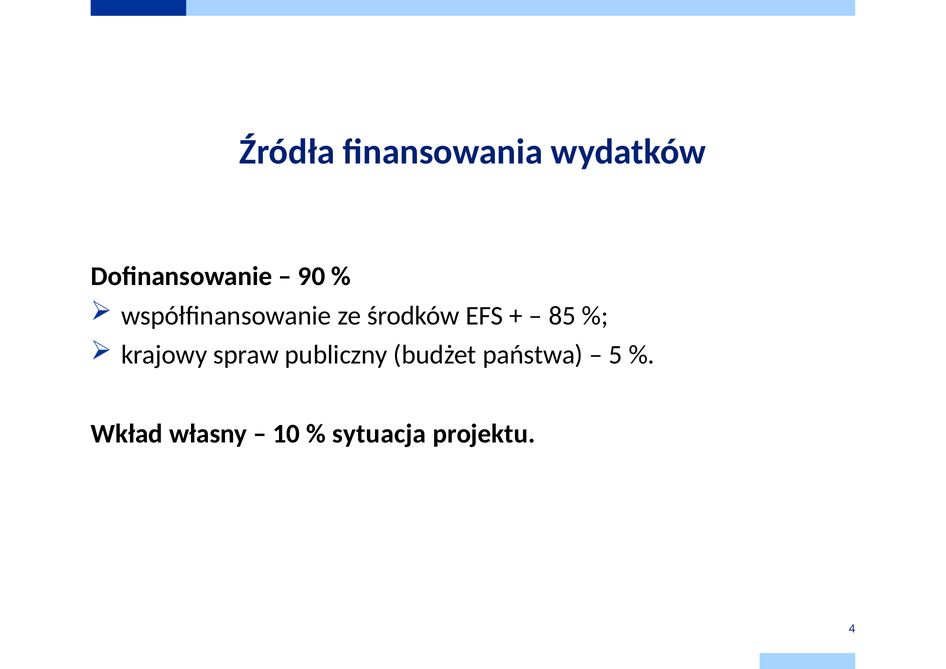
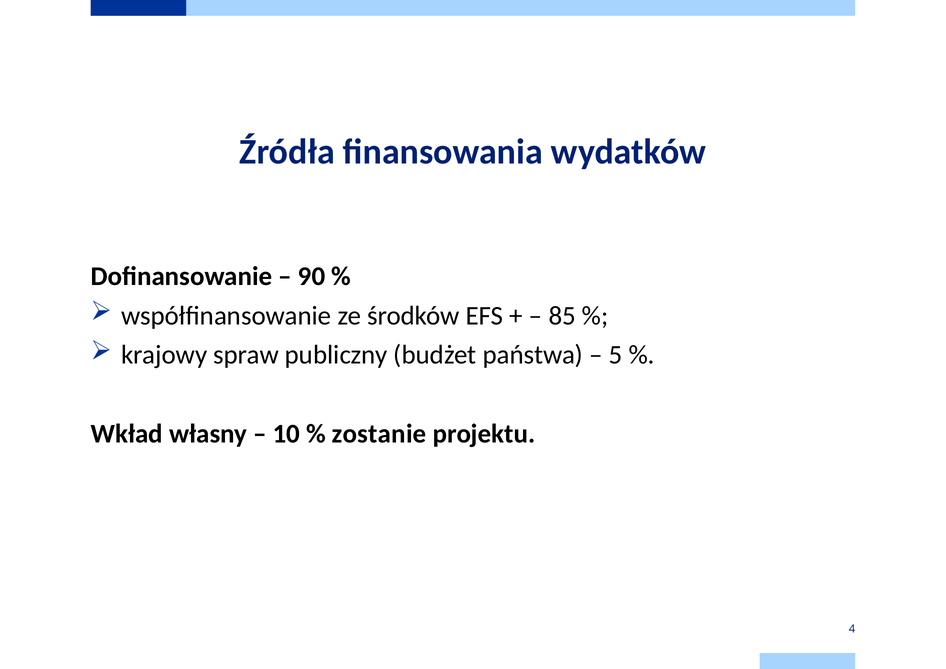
sytuacja: sytuacja -> zostanie (379, 434)
